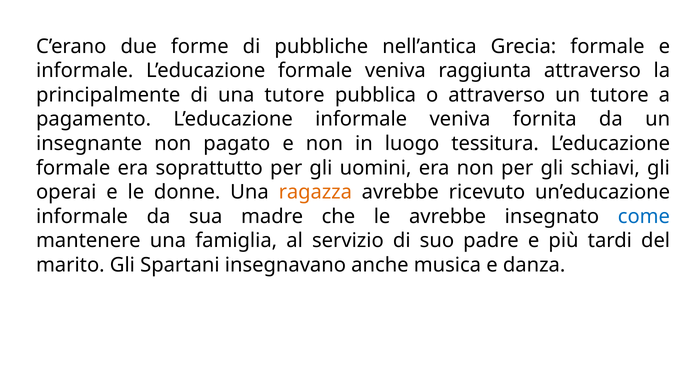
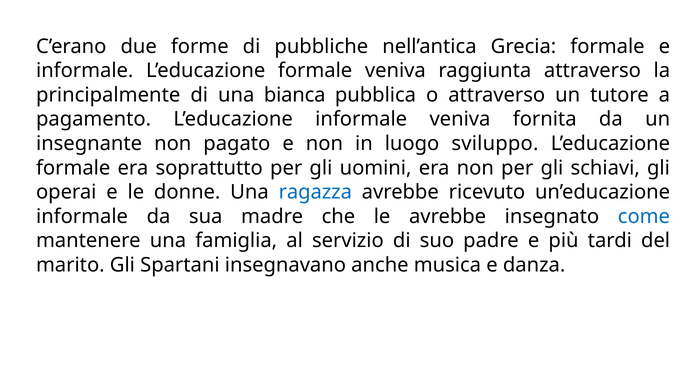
una tutore: tutore -> bianca (295, 95)
tessitura: tessitura -> sviluppo (495, 144)
ragazza colour: orange -> blue (315, 192)
